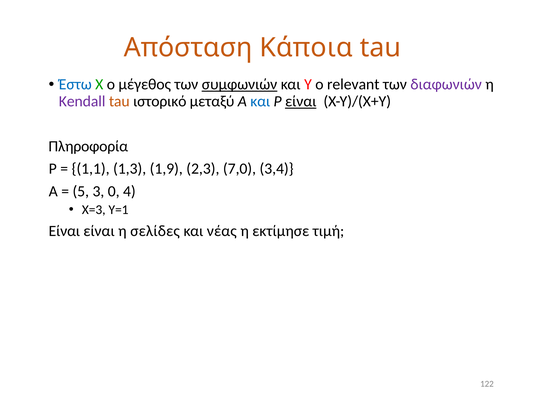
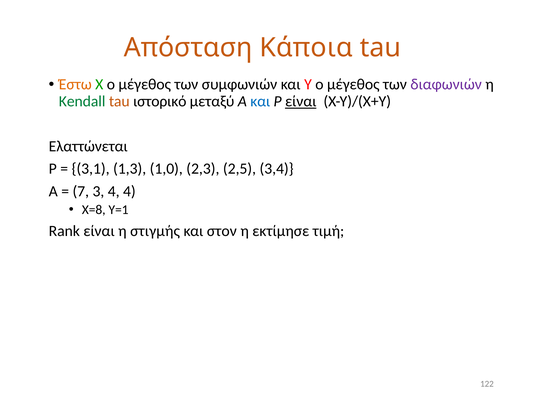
Έστω colour: blue -> orange (75, 84)
συμφωνιών underline: present -> none (240, 84)
o relevant: relevant -> μέγεθος (353, 84)
Kendall colour: purple -> green (82, 101)
Πληροφορία: Πληροφορία -> Ελαττώνεται (88, 146)
1,1: 1,1 -> 3,1 (91, 169)
1,9: 1,9 -> 1,0 (166, 169)
7,0: 7,0 -> 2,5 (239, 169)
5: 5 -> 7 (81, 191)
3 0: 0 -> 4 (114, 191)
X=3: X=3 -> X=8 (94, 210)
Είναι: Είναι -> Rank (64, 231)
σελίδες: σελίδες -> στιγμής (155, 231)
νέας: νέας -> στον (222, 231)
